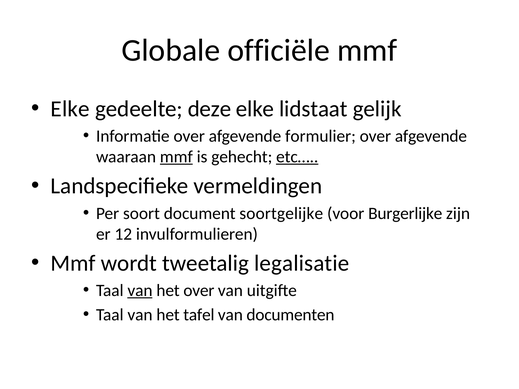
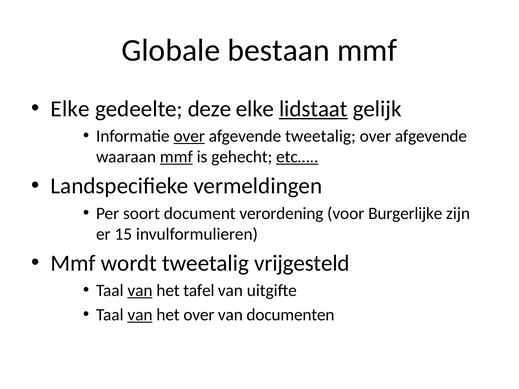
officiële: officiële -> bestaan (279, 50)
lidstaat underline: none -> present (313, 109)
over underline: none -> present (189, 136)
afgevende formulier: formulier -> tweetalig (320, 136)
soortgelijke: soortgelijke -> verordening (281, 213)
12: 12 -> 15 (123, 234)
legalisatie: legalisatie -> vrijgesteld (302, 263)
het over: over -> tafel (199, 291)
van underline: none -> present (140, 315)
het tafel: tafel -> over (199, 315)
